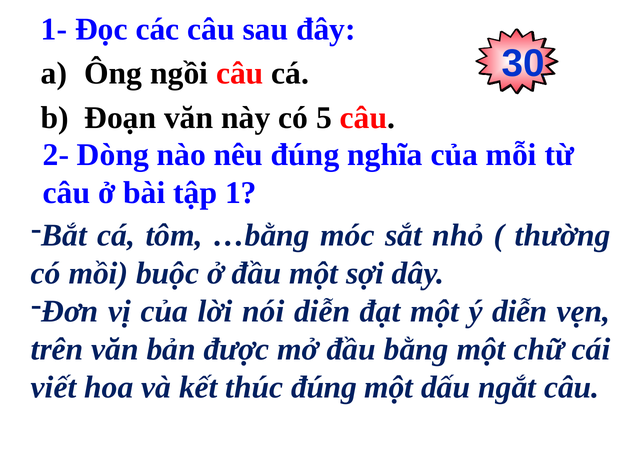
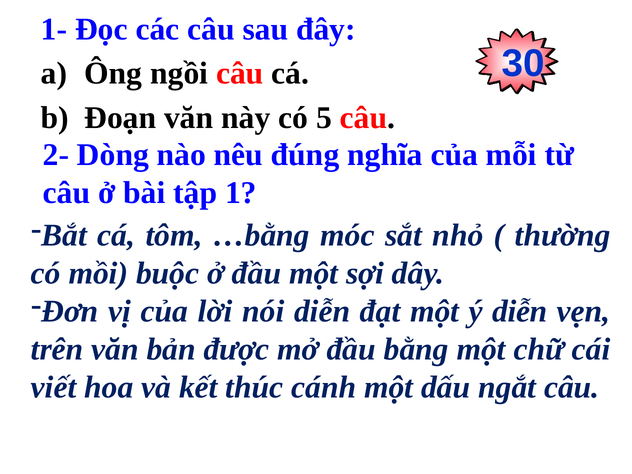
thúc đúng: đúng -> cánh (324, 387)
